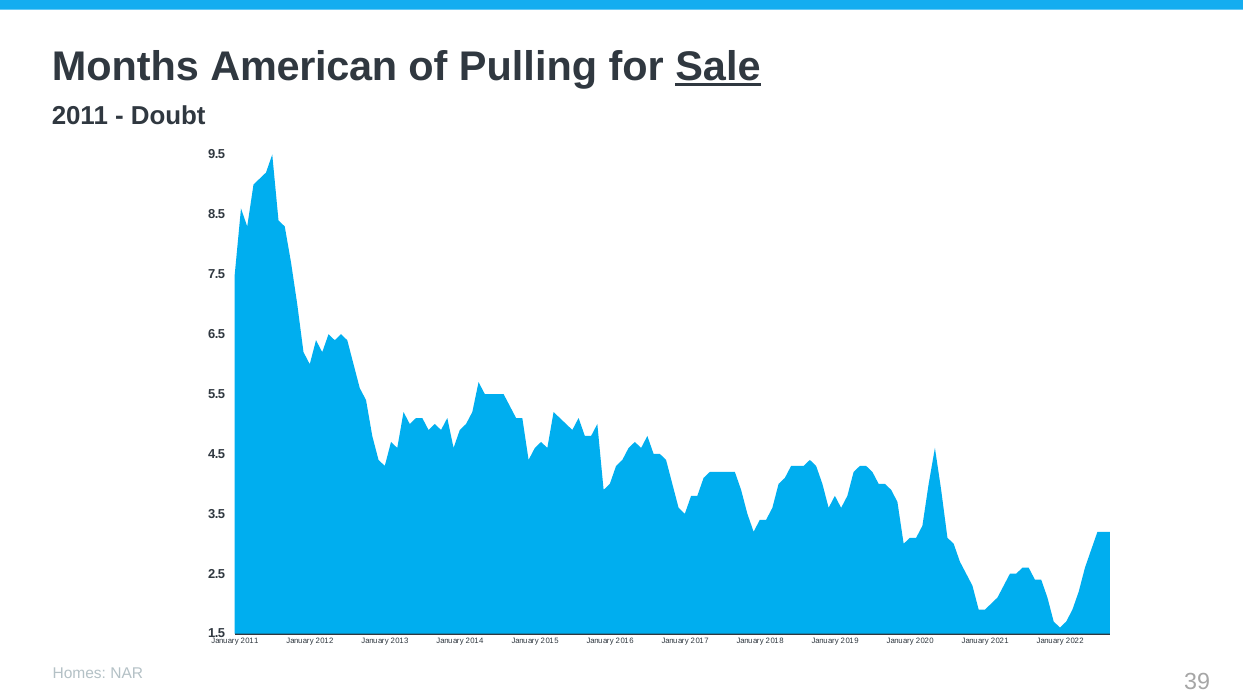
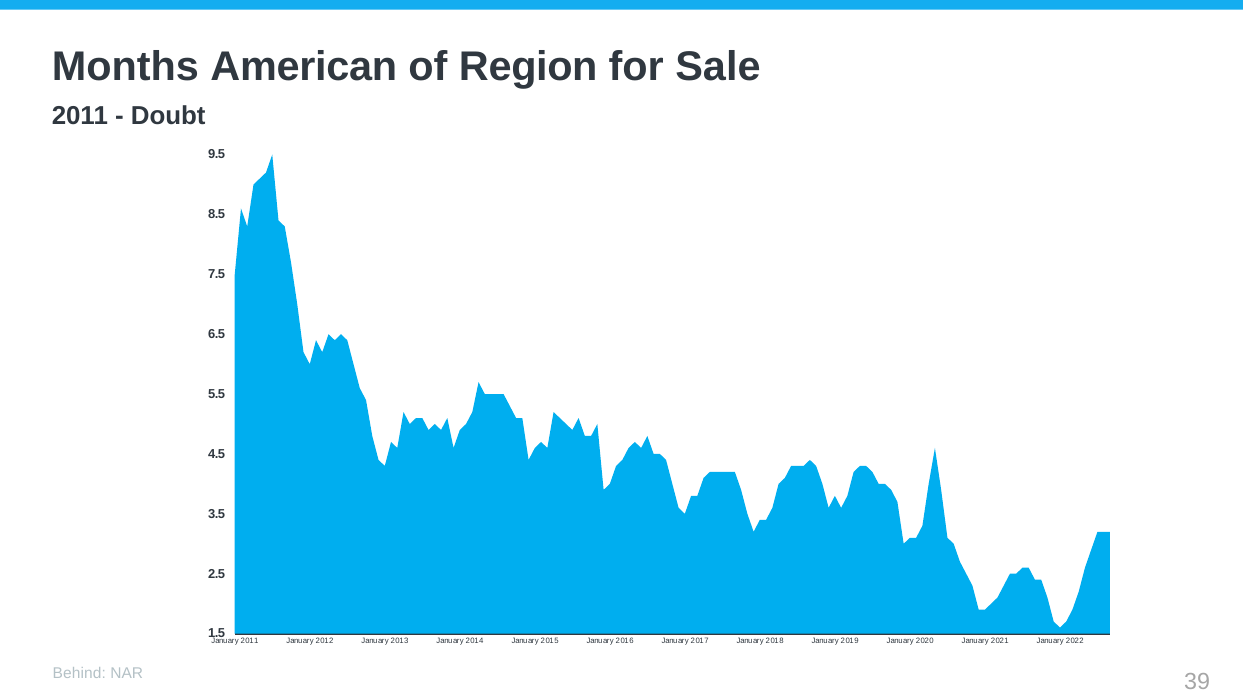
Pulling: Pulling -> Region (528, 67)
Sale underline: present -> none (718, 67)
Homes: Homes -> Behind (79, 674)
